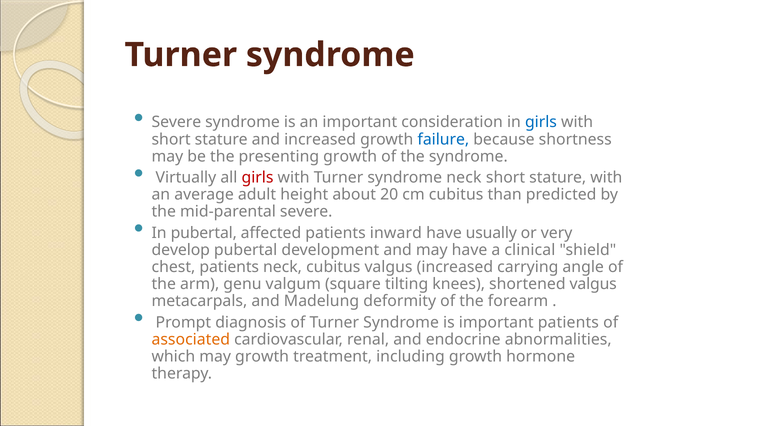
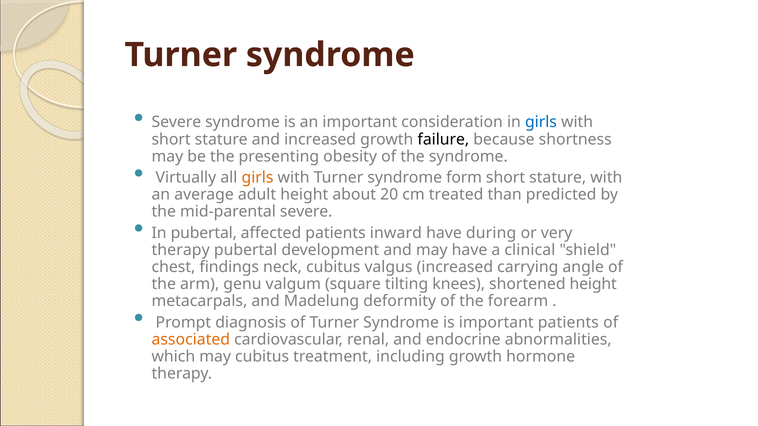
failure colour: blue -> black (443, 139)
presenting growth: growth -> obesity (350, 156)
girls colour: red -> orange (258, 178)
syndrome neck: neck -> form (464, 178)
cm cubitus: cubitus -> treated (456, 195)
usually: usually -> during (491, 233)
develop: develop -> therapy (181, 250)
chest patients: patients -> findings (229, 267)
shortened valgus: valgus -> height (593, 284)
may growth: growth -> cubitus (262, 357)
